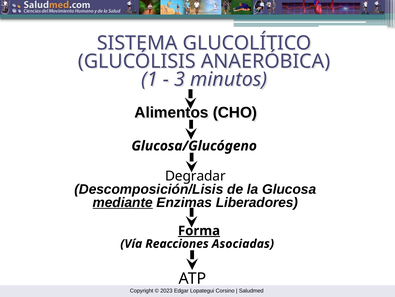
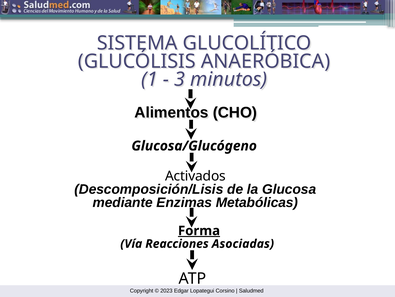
Degradar: Degradar -> Activados (195, 176)
mediante underline: present -> none (123, 202)
Liberadores: Liberadores -> Metabólicas (257, 202)
